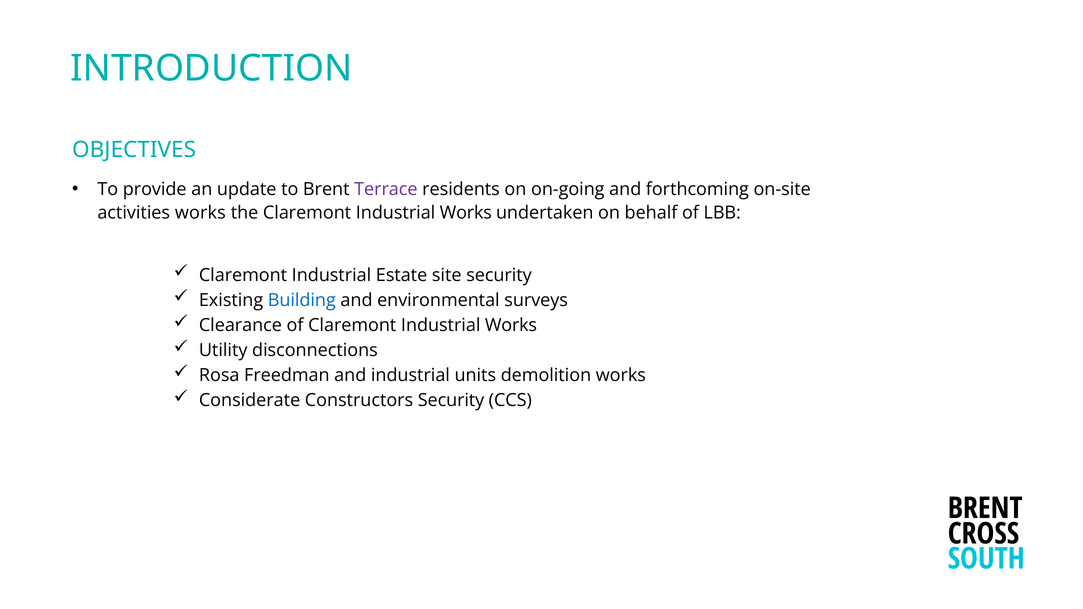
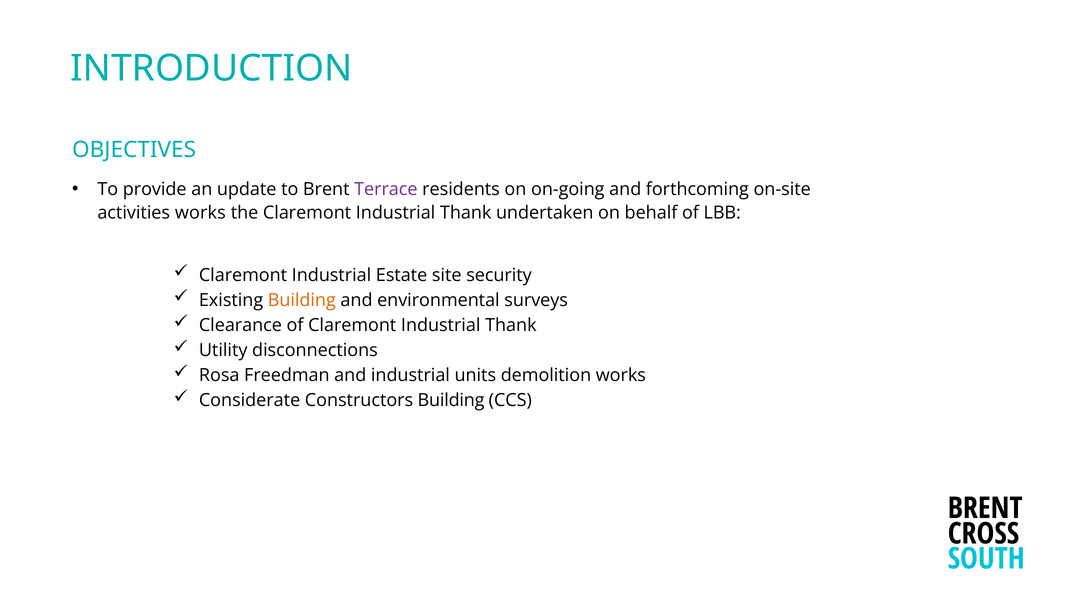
the Claremont Industrial Works: Works -> Thank (466, 213)
Building colour: blue -> orange (302, 300)
of Claremont Industrial Works: Works -> Thank (511, 325)
Constructors Security: Security -> Building (451, 401)
